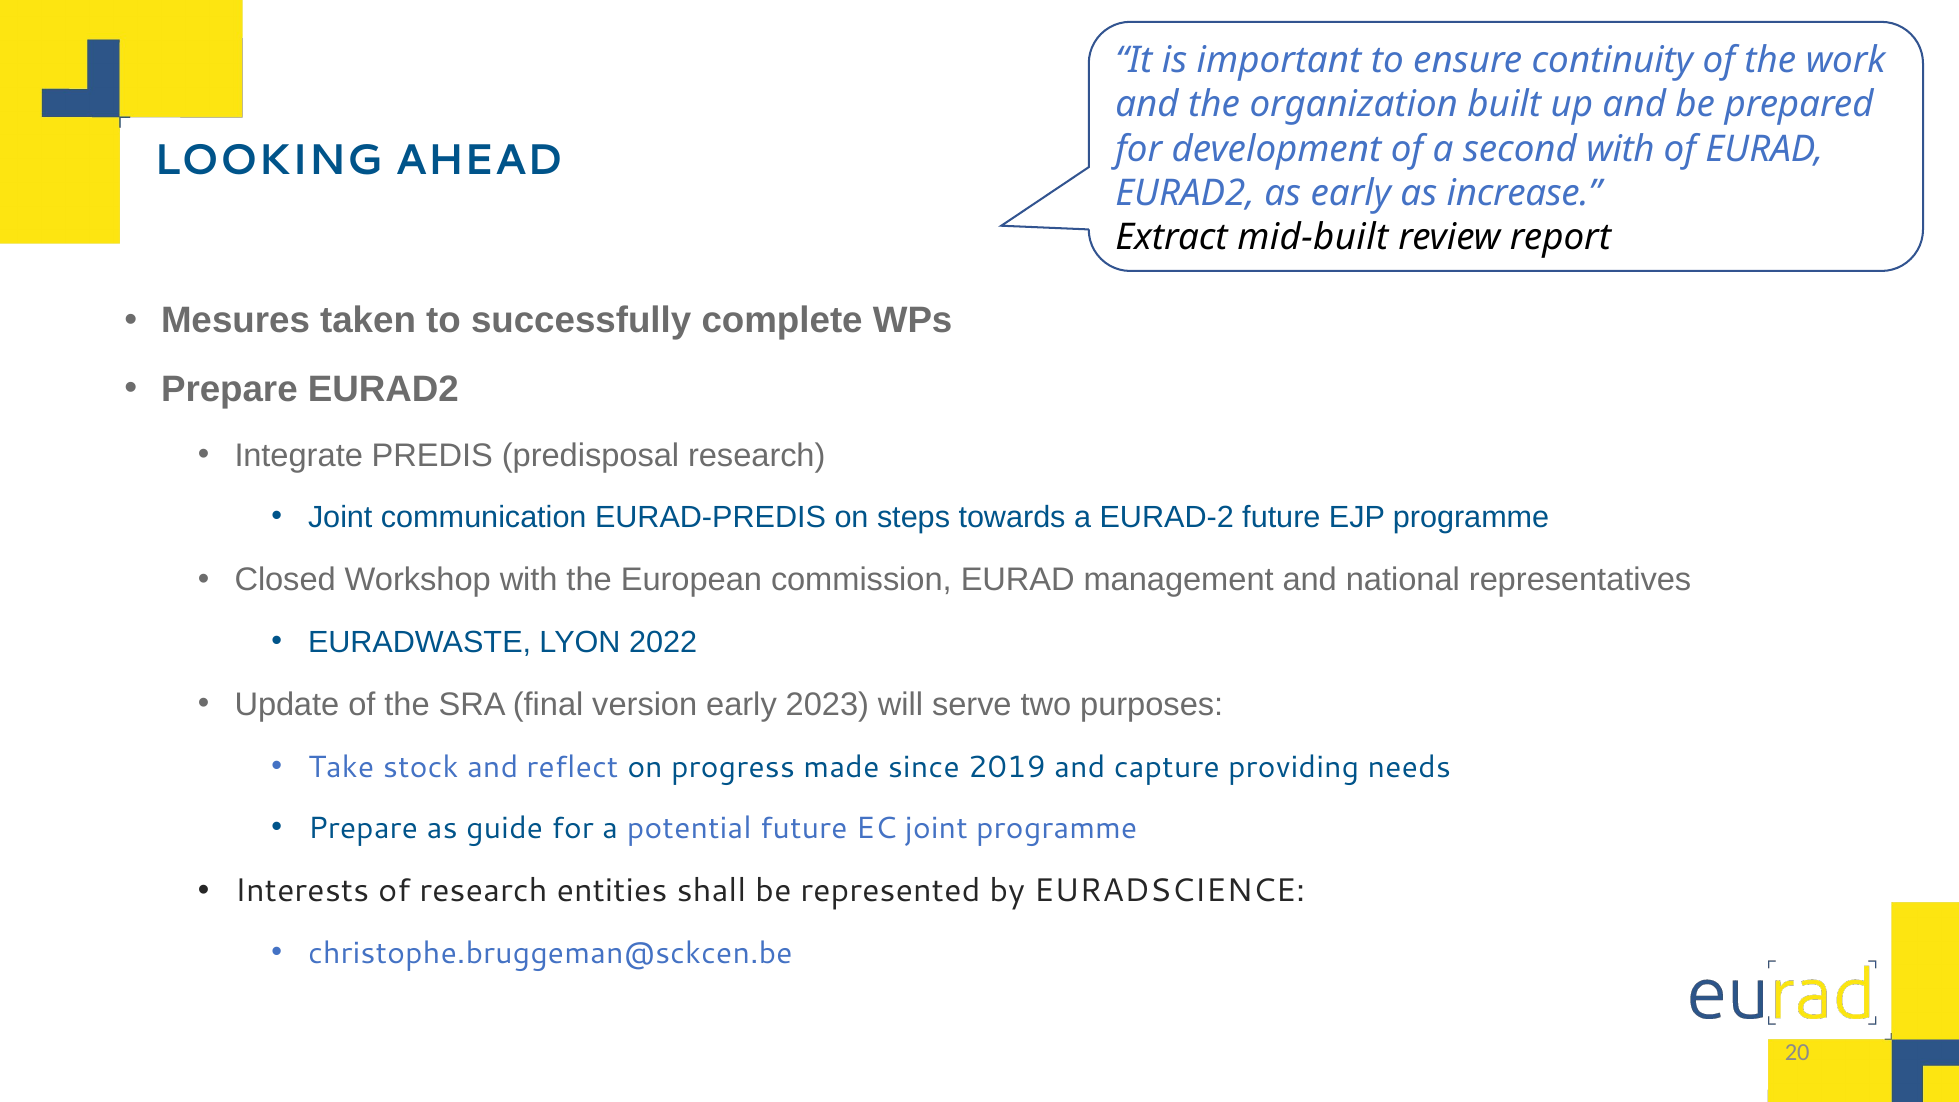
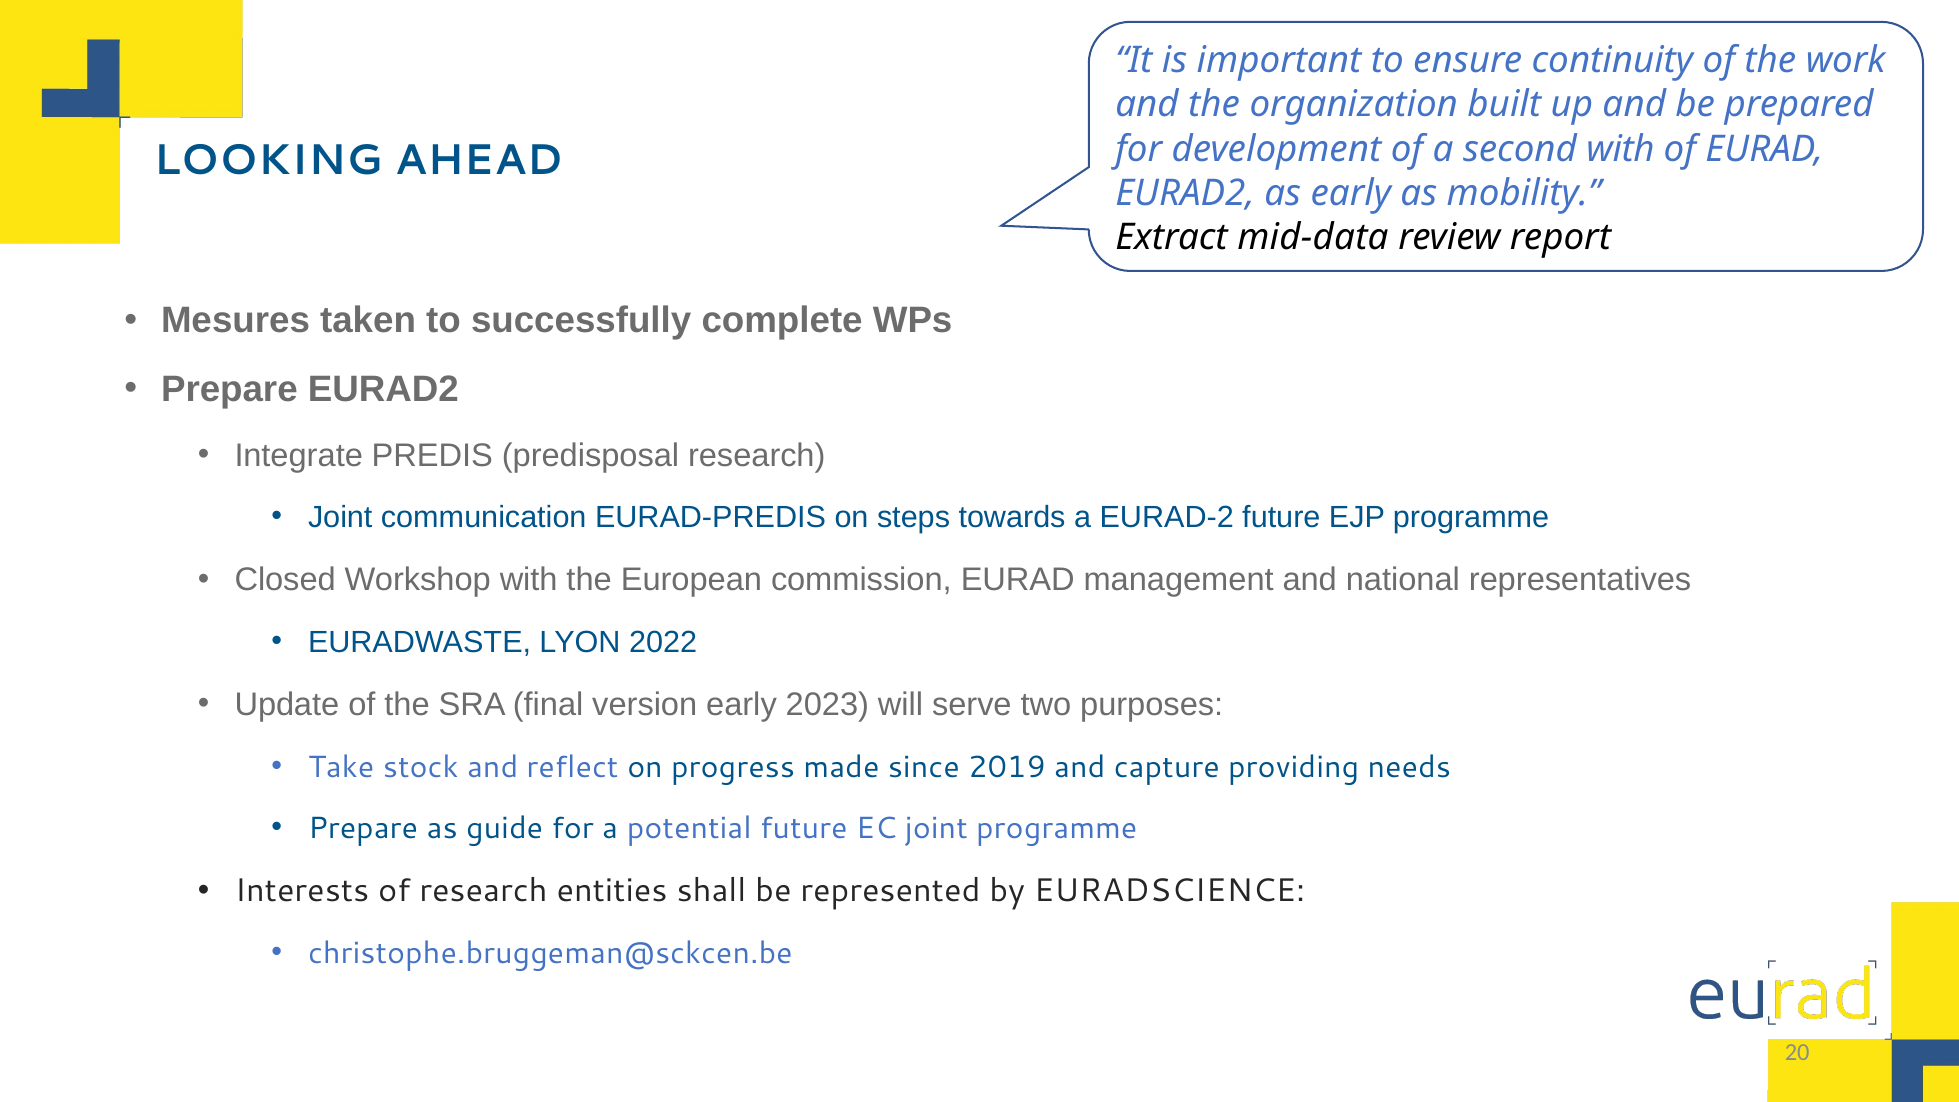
increase: increase -> mobility (1524, 193)
mid-built: mid-built -> mid-data (1313, 237)
